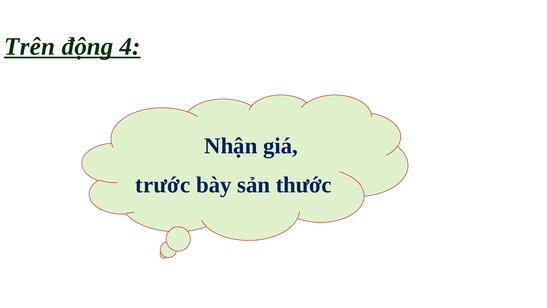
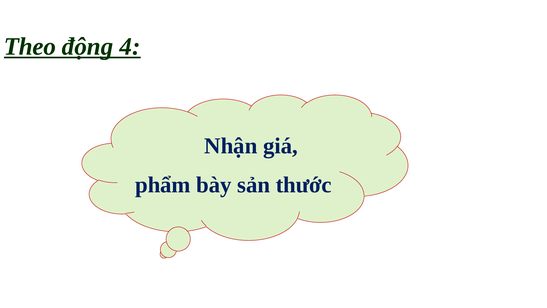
Trên: Trên -> Theo (30, 46)
trước: trước -> phẩm (163, 185)
